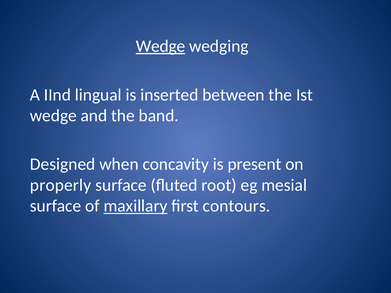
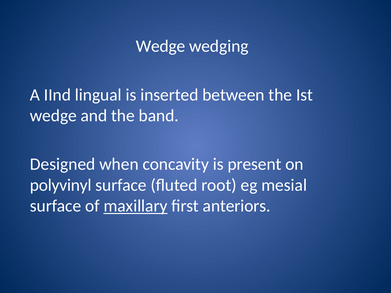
Wedge underline: present -> none (161, 46)
properly: properly -> polyvinyl (61, 185)
contours: contours -> anteriors (237, 206)
